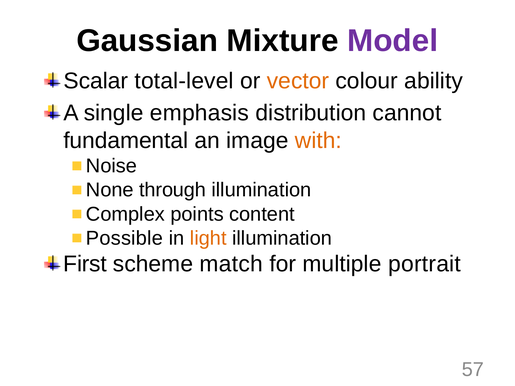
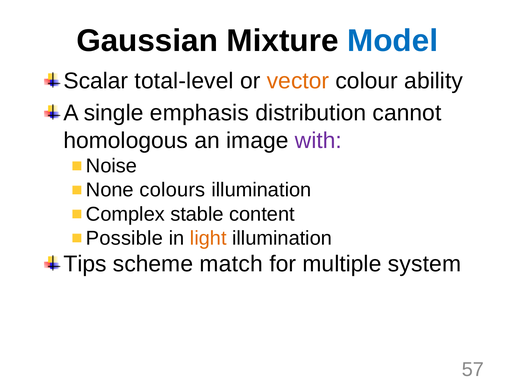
Model colour: purple -> blue (393, 41)
fundamental: fundamental -> homologous (126, 141)
with colour: orange -> purple (318, 141)
through: through -> colours (172, 190)
points: points -> stable (197, 214)
First: First -> Tips (85, 264)
portrait: portrait -> system (425, 264)
